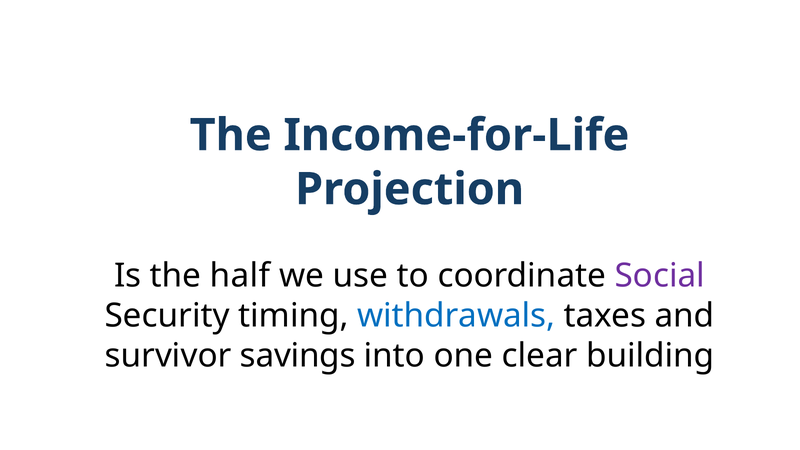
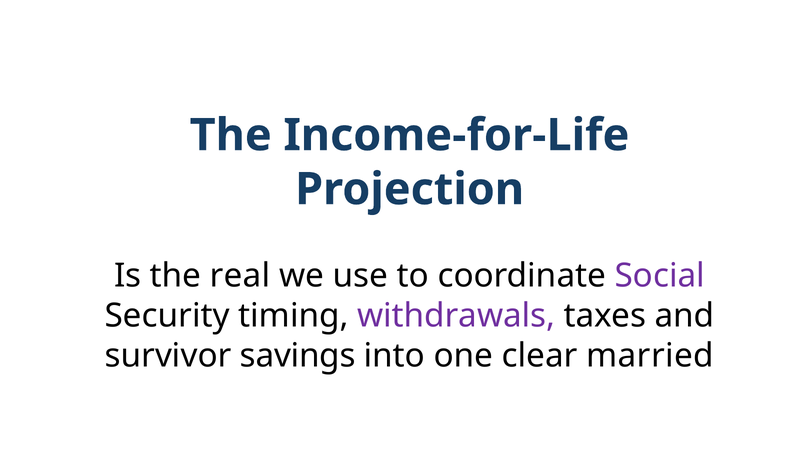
half: half -> real (240, 276)
withdrawals colour: blue -> purple (456, 316)
building: building -> married (650, 356)
